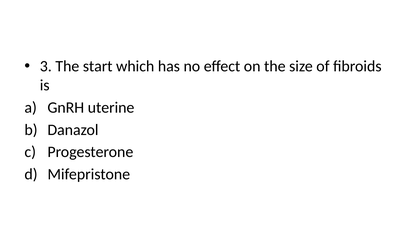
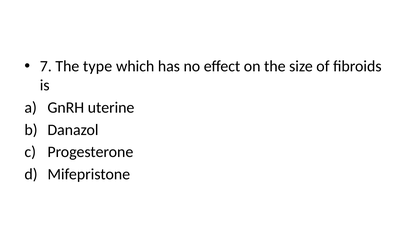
3: 3 -> 7 (46, 66)
start: start -> type (98, 66)
